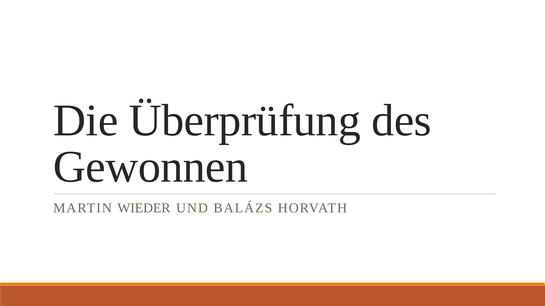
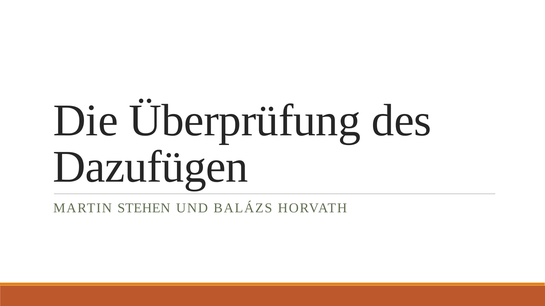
Gewonnen: Gewonnen -> Dazufügen (151, 167)
WIEDER: WIEDER -> STEHEN (144, 209)
